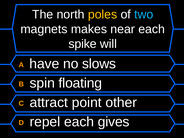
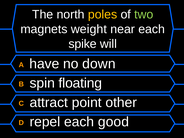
two colour: light blue -> light green (144, 14)
makes: makes -> weight (89, 29)
slows: slows -> down (99, 64)
gives: gives -> good (113, 122)
